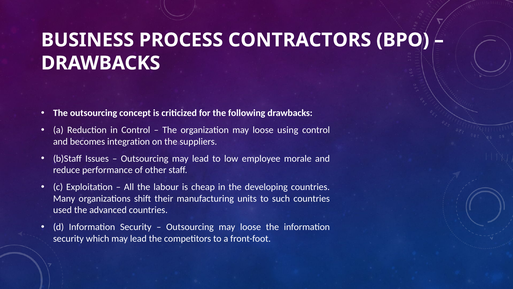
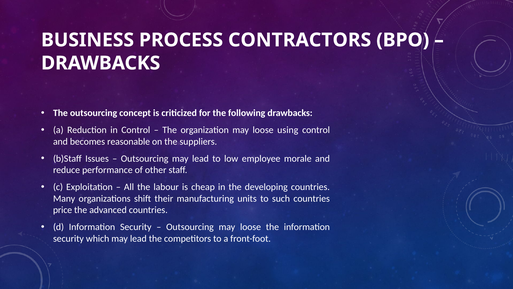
integration: integration -> reasonable (129, 141)
used: used -> price (63, 210)
